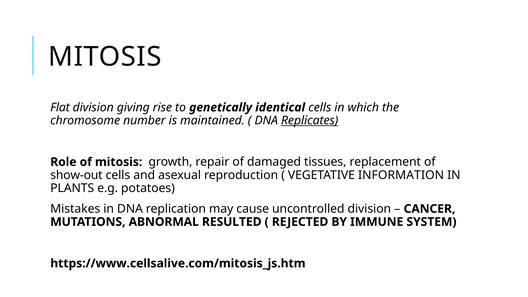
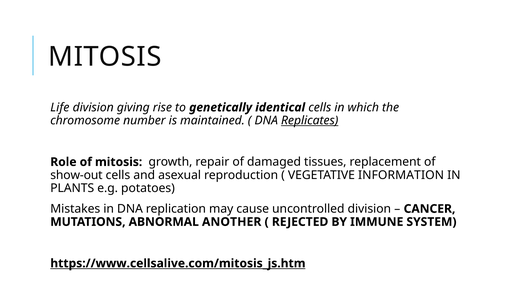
Flat: Flat -> Life (60, 107)
RESULTED: RESULTED -> ANOTHER (232, 222)
https://www.cellsalive.com/mitosis_js.htm underline: none -> present (178, 263)
